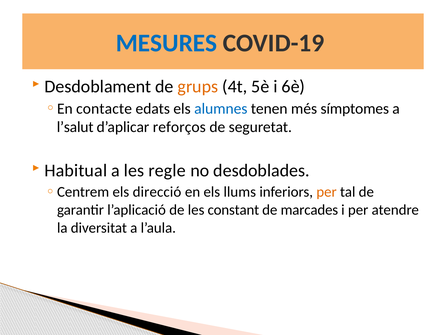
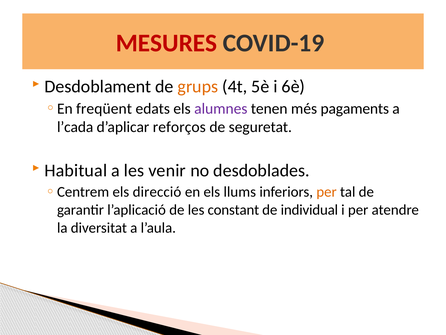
MESURES colour: blue -> red (167, 43)
contacte: contacte -> freqüent (104, 108)
alumnes colour: blue -> purple (221, 108)
símptomes: símptomes -> pagaments (355, 108)
l’salut: l’salut -> l’cada (75, 127)
regle: regle -> venir (167, 170)
marcades: marcades -> individual (309, 210)
